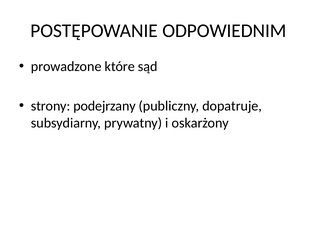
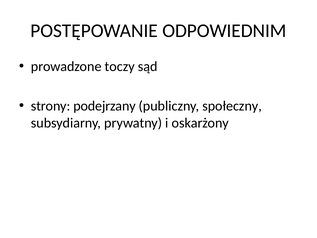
które: które -> toczy (120, 67)
dopatruje: dopatruje -> społeczny (232, 106)
